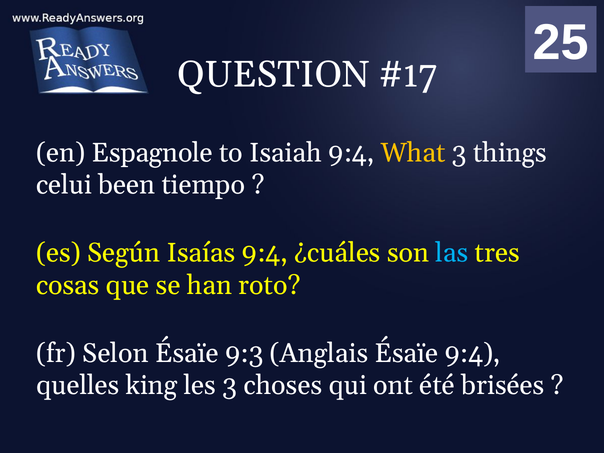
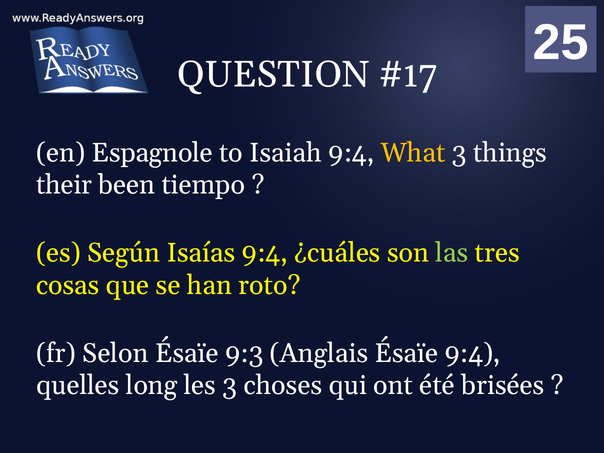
celui: celui -> their (64, 185)
las colour: light blue -> light green (452, 253)
king: king -> long (152, 385)
